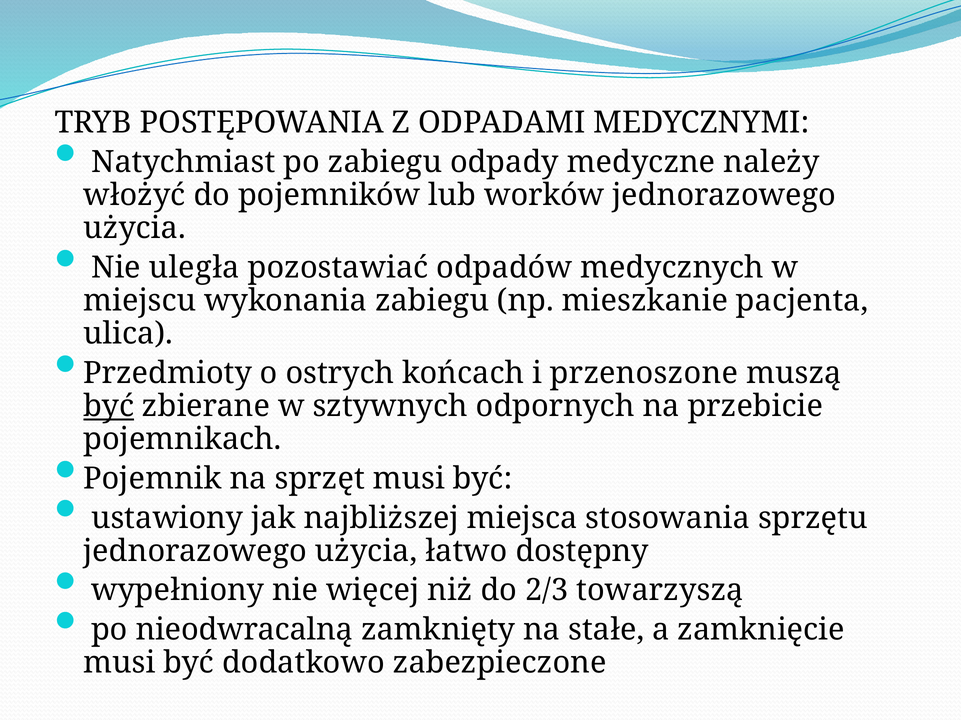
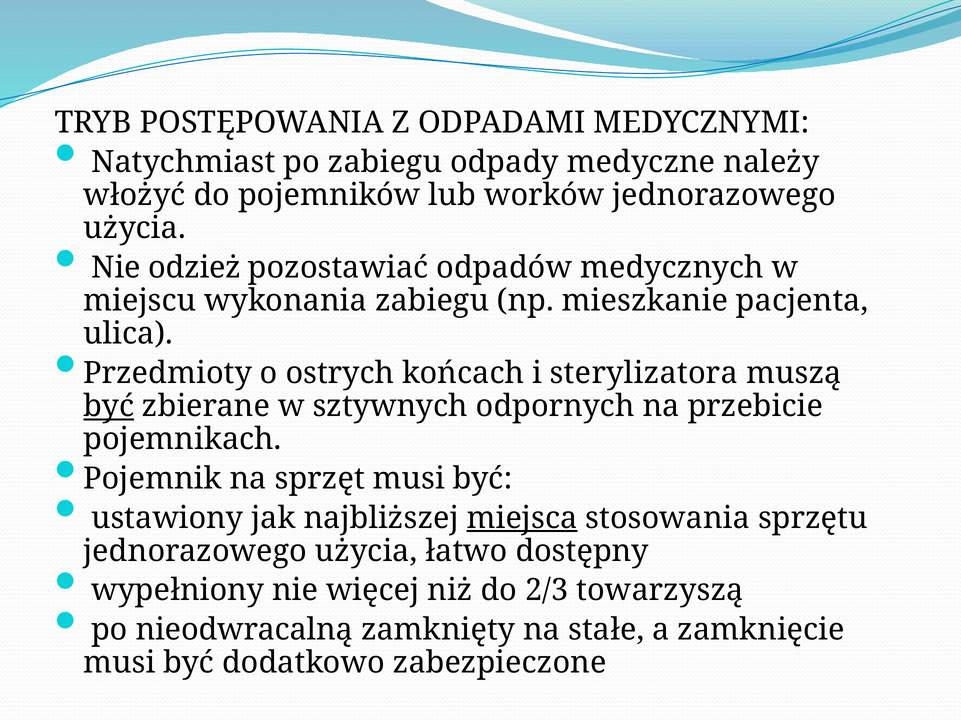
uległa: uległa -> odzież (195, 268)
przenoszone: przenoszone -> sterylizatora (644, 374)
miejsca underline: none -> present (522, 519)
